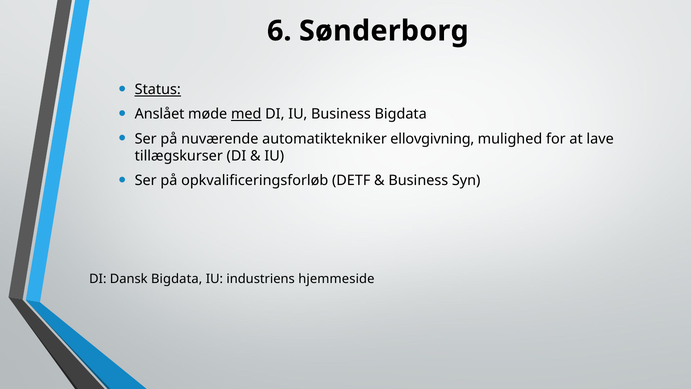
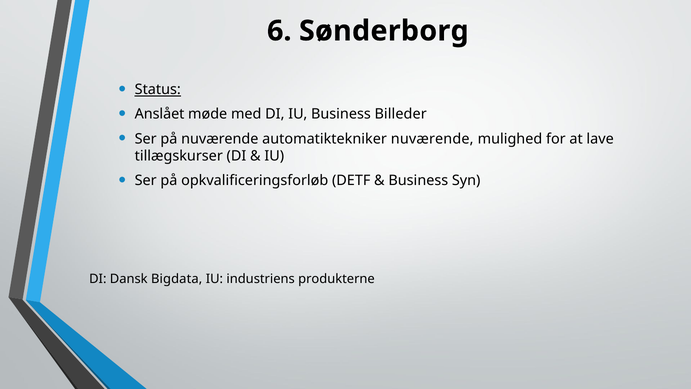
med underline: present -> none (246, 114)
Business Bigdata: Bigdata -> Billeder (401, 114)
automatiktekniker ellovgivning: ellovgivning -> nuværende (432, 139)
hjemmeside: hjemmeside -> produkterne (336, 279)
